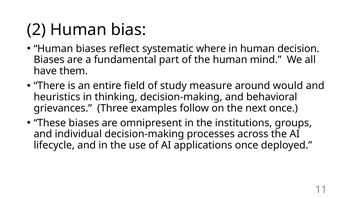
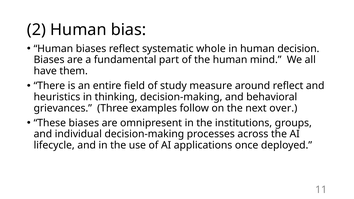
where: where -> whole (211, 49)
around would: would -> reflect (288, 86)
next once: once -> over (283, 108)
